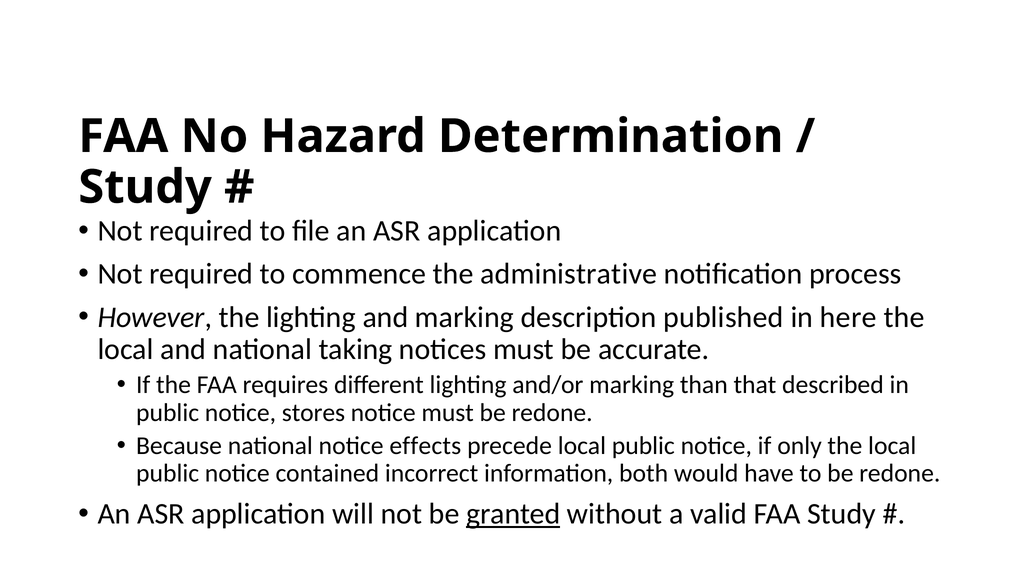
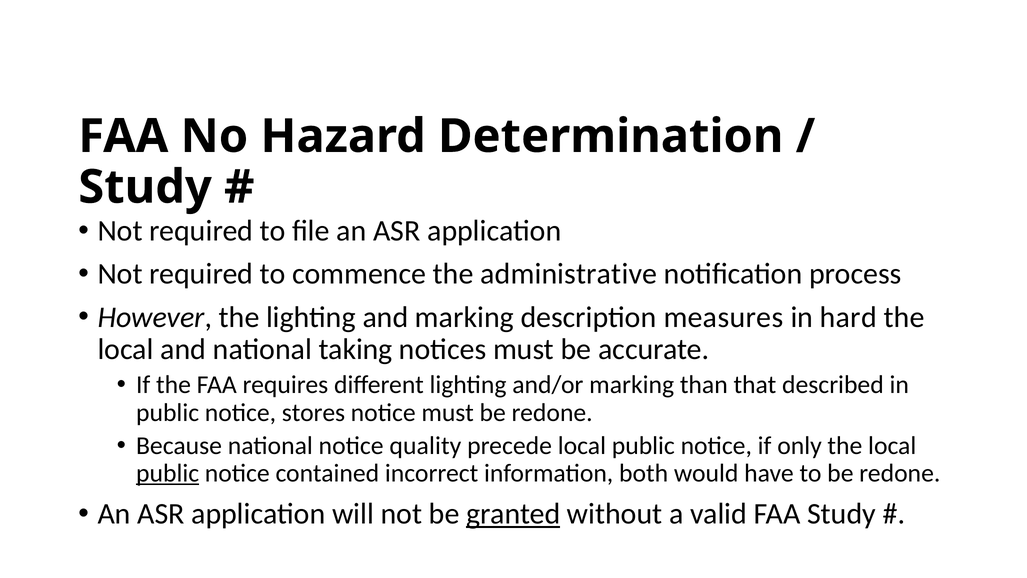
published: published -> measures (723, 317)
here: here -> hard (848, 317)
effects: effects -> quality (425, 445)
public underline: none -> present (168, 473)
